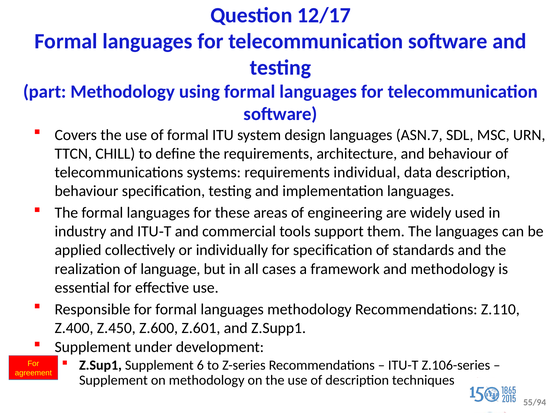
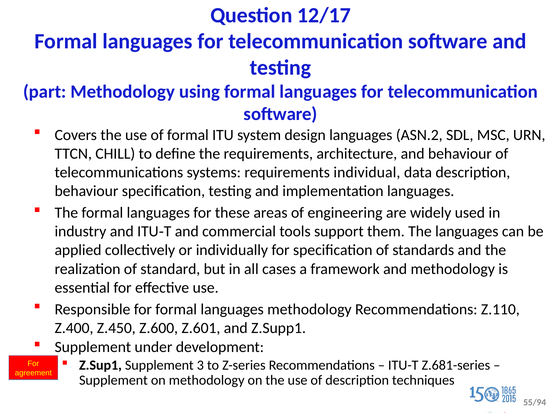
ASN.7: ASN.7 -> ASN.2 (419, 135)
language: language -> standard (170, 269)
6: 6 -> 3 (200, 365)
Z.106-series: Z.106-series -> Z.681-series (456, 365)
